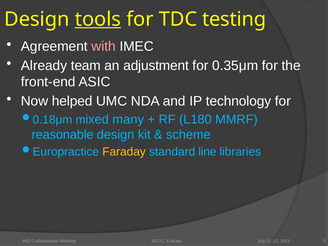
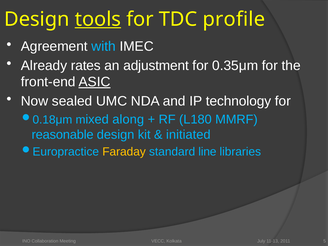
testing: testing -> profile (234, 19)
with colour: pink -> light blue (104, 46)
team: team -> rates (86, 66)
ASIC underline: none -> present (95, 82)
helped: helped -> sealed (72, 101)
many: many -> along (128, 119)
scheme: scheme -> initiated (188, 135)
